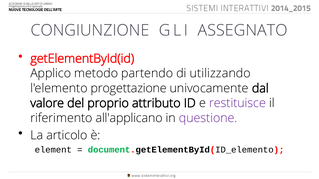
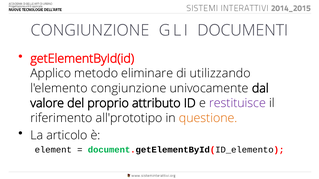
ASSEGNATO: ASSEGNATO -> DOCUMENTI (243, 31)
partendo: partendo -> eliminare (147, 74)
l'elemento progettazione: progettazione -> congiunzione (129, 88)
all'applicano: all'applicano -> all'prototipo (129, 118)
questione colour: purple -> orange (208, 118)
